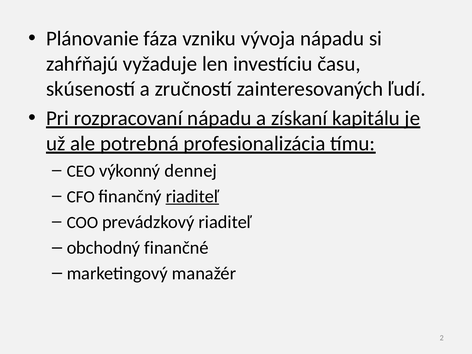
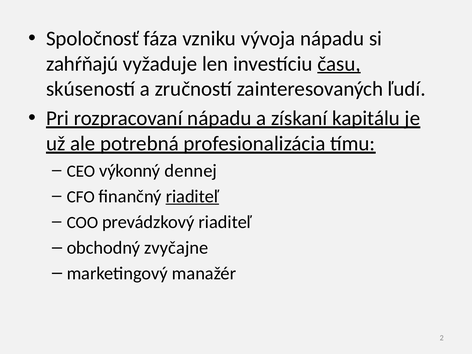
Plánovanie: Plánovanie -> Spoločnosť (92, 39)
času underline: none -> present (339, 64)
finančné: finančné -> zvyčajne (176, 248)
